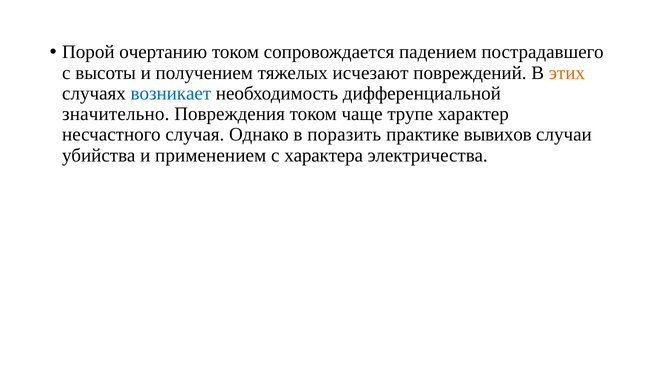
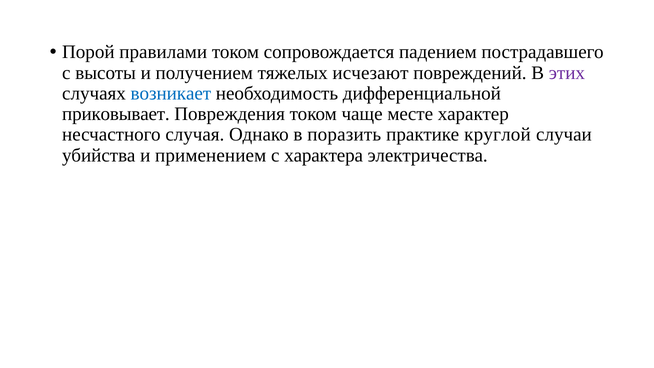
очертанию: очертанию -> правилами (163, 52)
этих colour: orange -> purple (567, 73)
значительно: значительно -> приковывает (116, 114)
трупе: трупе -> месте (410, 114)
вывихов: вывихов -> круглой (498, 135)
